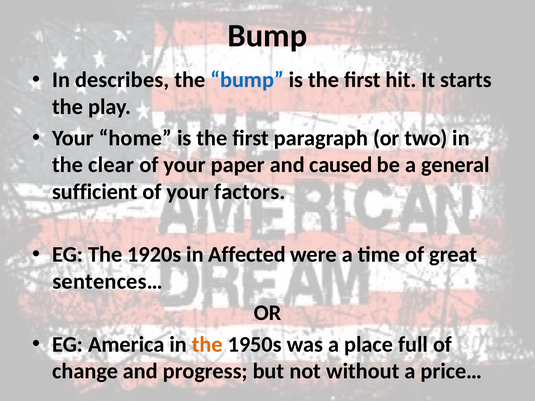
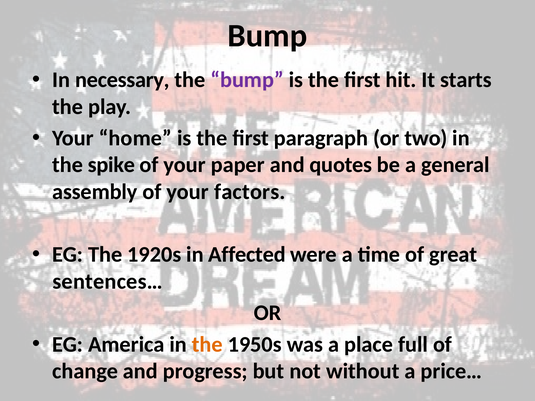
describes: describes -> necessary (122, 80)
bump colour: blue -> purple (247, 80)
clear: clear -> spike (111, 165)
caused: caused -> quotes (341, 165)
sufficient: sufficient -> assembly (95, 192)
